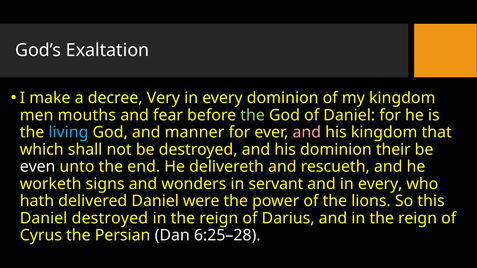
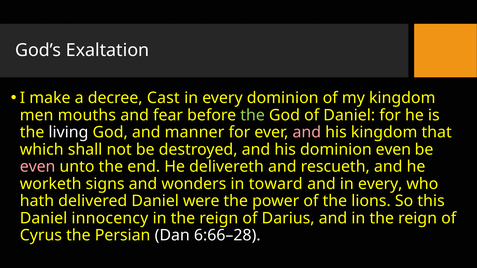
Very: Very -> Cast (163, 98)
living colour: light blue -> white (68, 132)
dominion their: their -> even (393, 150)
even colour: white -> pink (38, 167)
servant: servant -> toward (276, 184)
Daniel destroyed: destroyed -> innocency (110, 218)
6:25–28: 6:25–28 -> 6:66–28 (227, 236)
